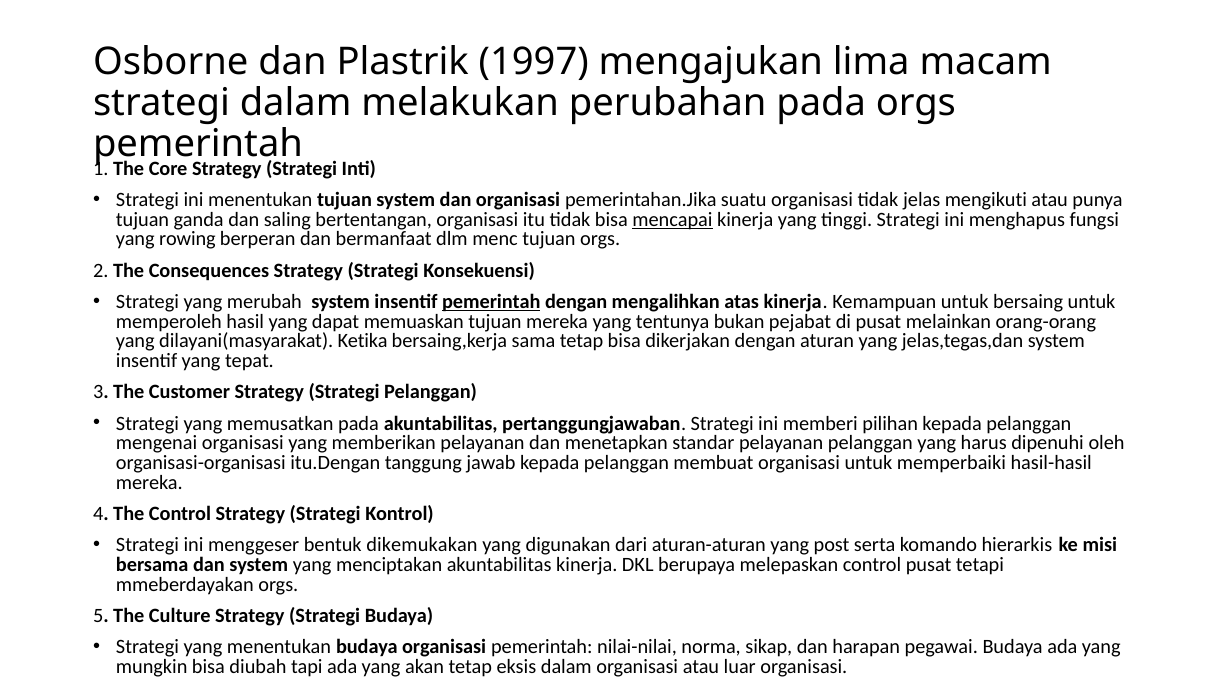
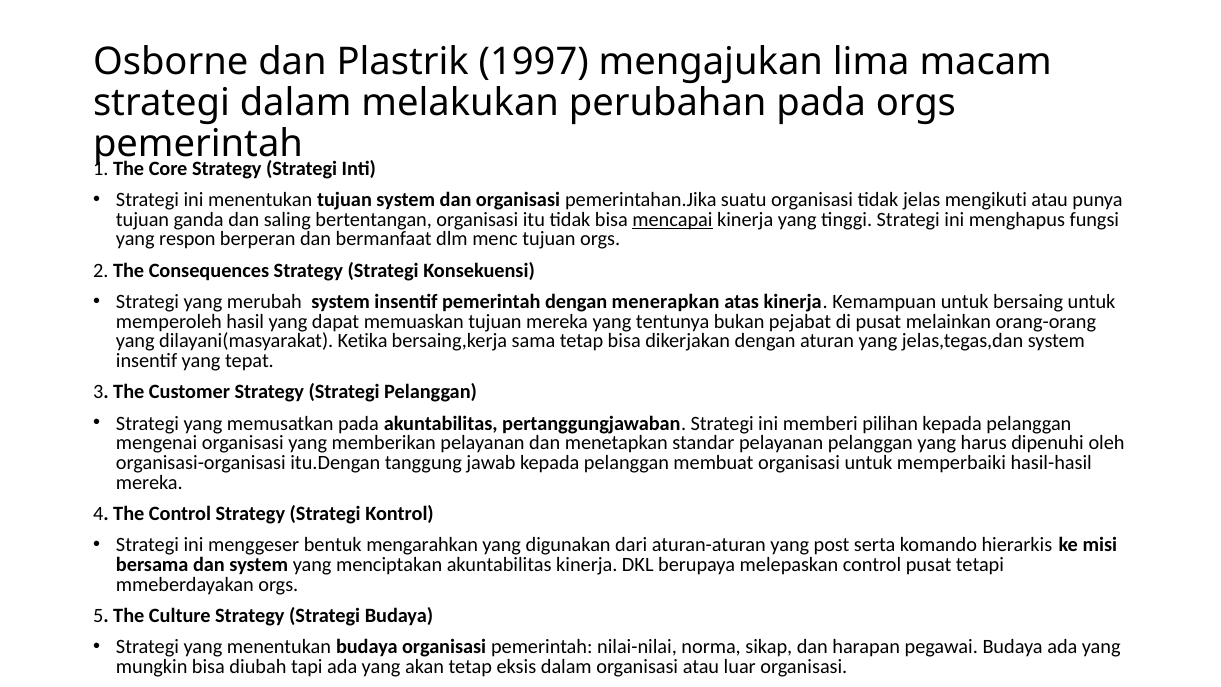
rowing: rowing -> respon (187, 239)
pemerintah underline: present -> none (491, 302)
mengalihkan: mengalihkan -> menerapkan (666, 302)
dikemukakan: dikemukakan -> mengarahkan (422, 545)
